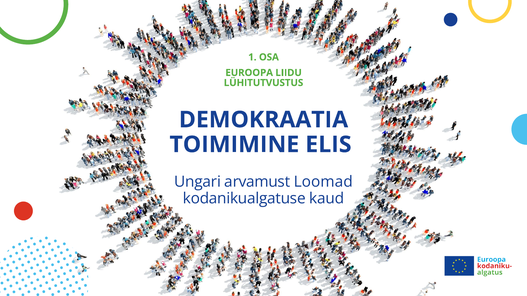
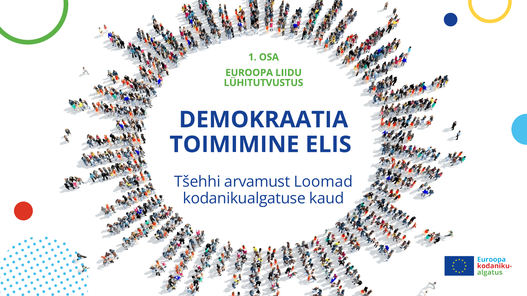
Ungari: Ungari -> Tšehhi (198, 182)
